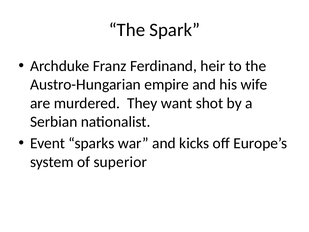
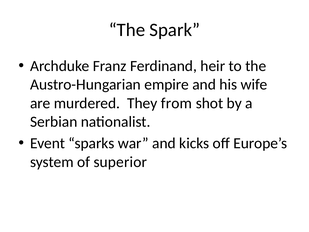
want: want -> from (176, 103)
